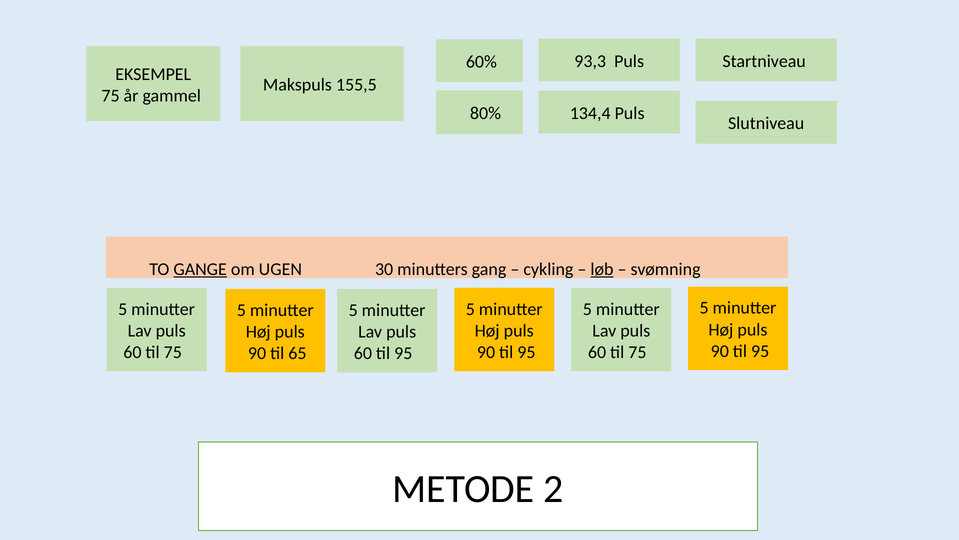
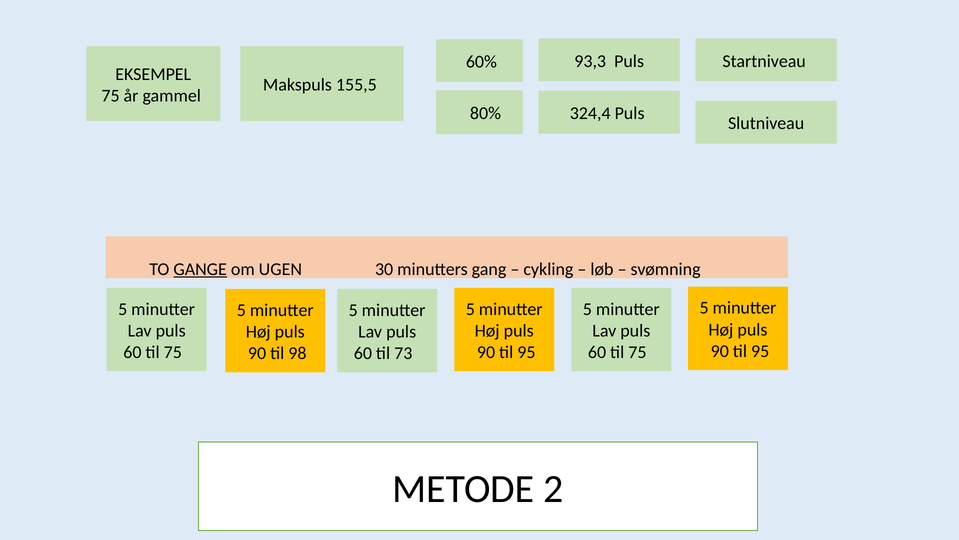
134,4: 134,4 -> 324,4 (590, 113)
løb underline: present -> none (602, 269)
65: 65 -> 98 (297, 353)
60 til 95: 95 -> 73 (403, 353)
